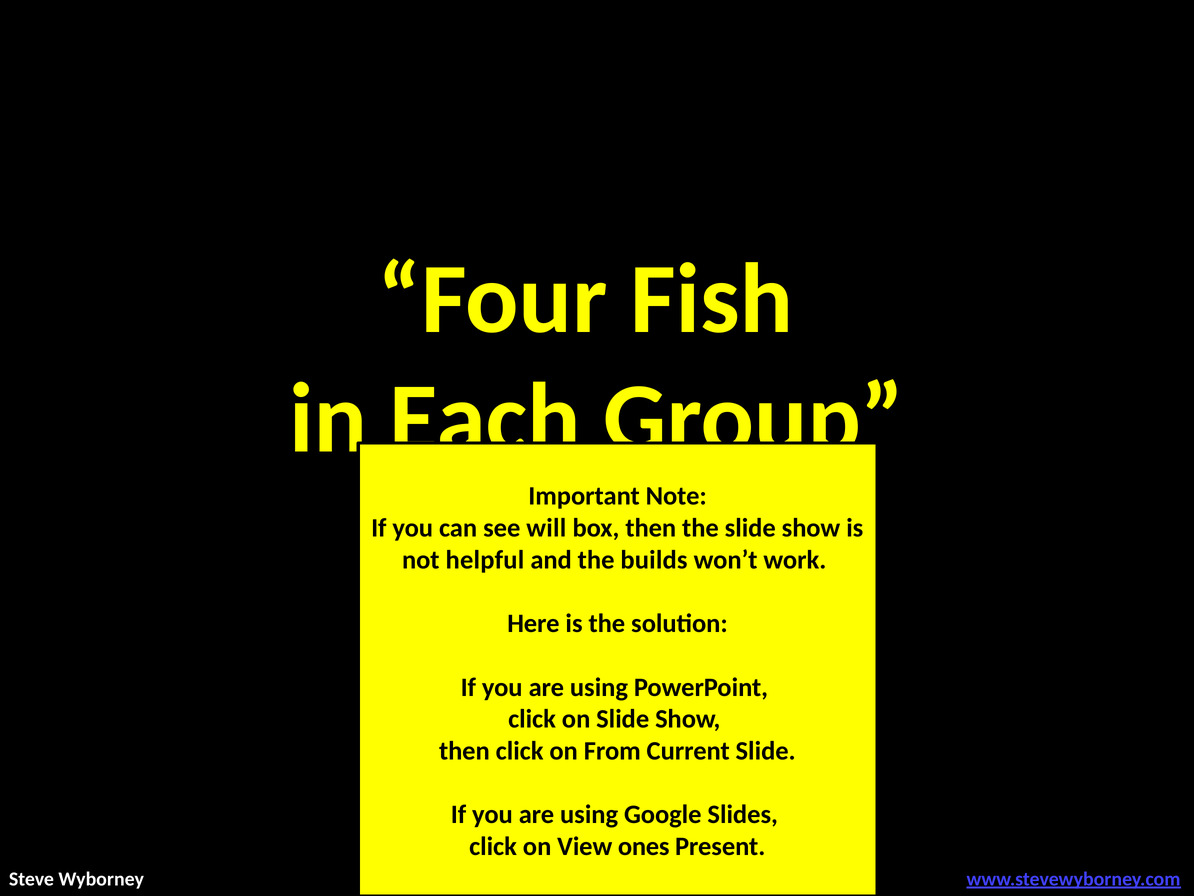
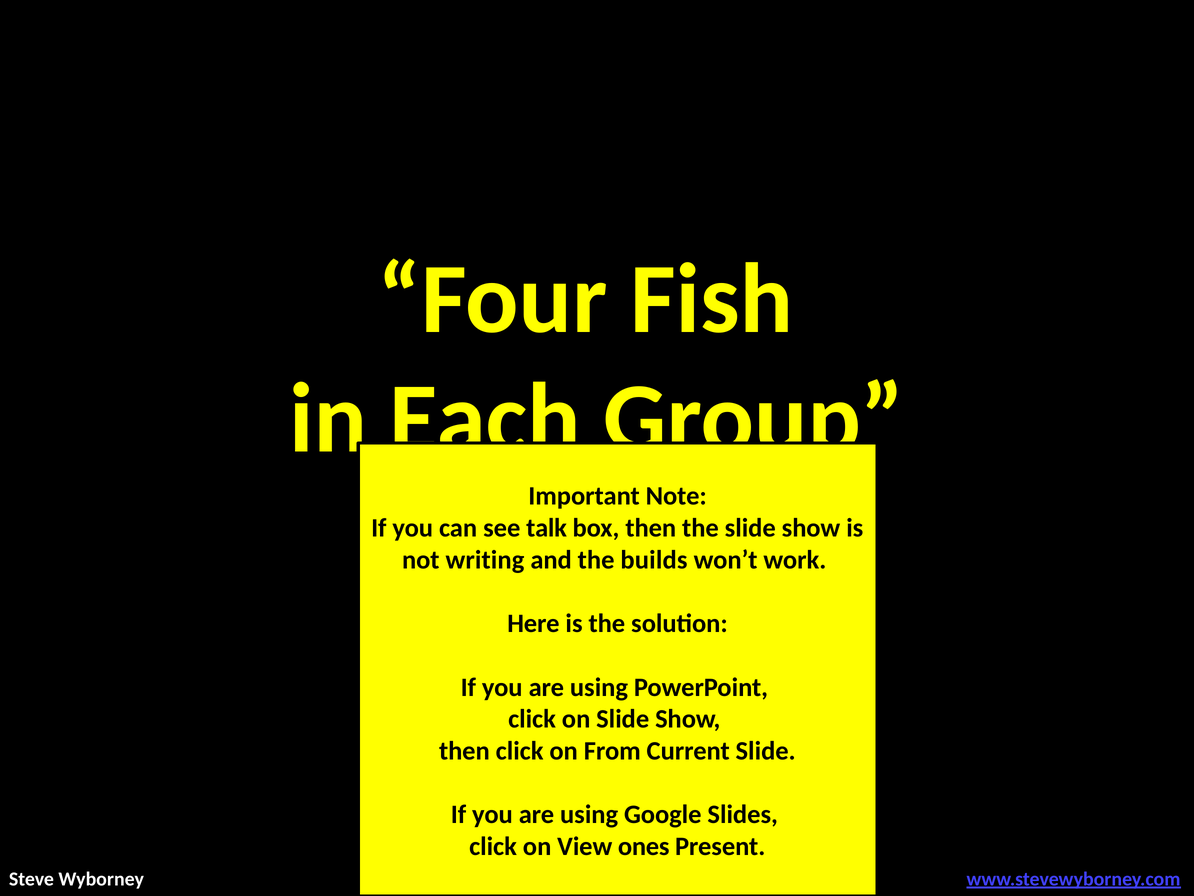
will: will -> talk (547, 528)
helpful: helpful -> writing (485, 560)
